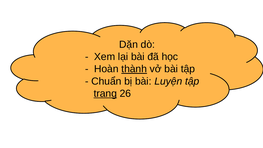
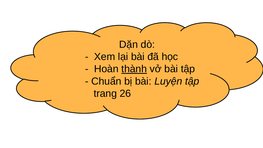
trang underline: present -> none (105, 94)
